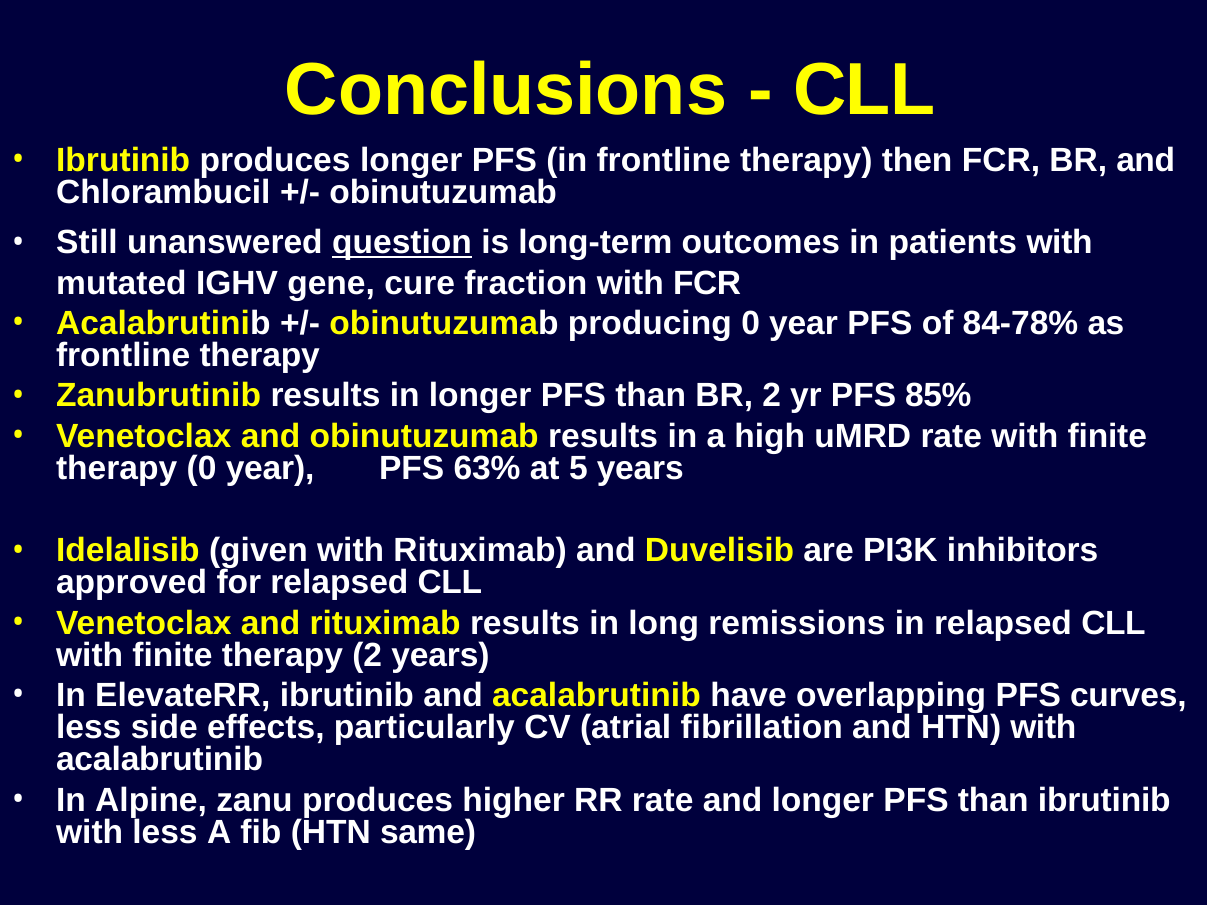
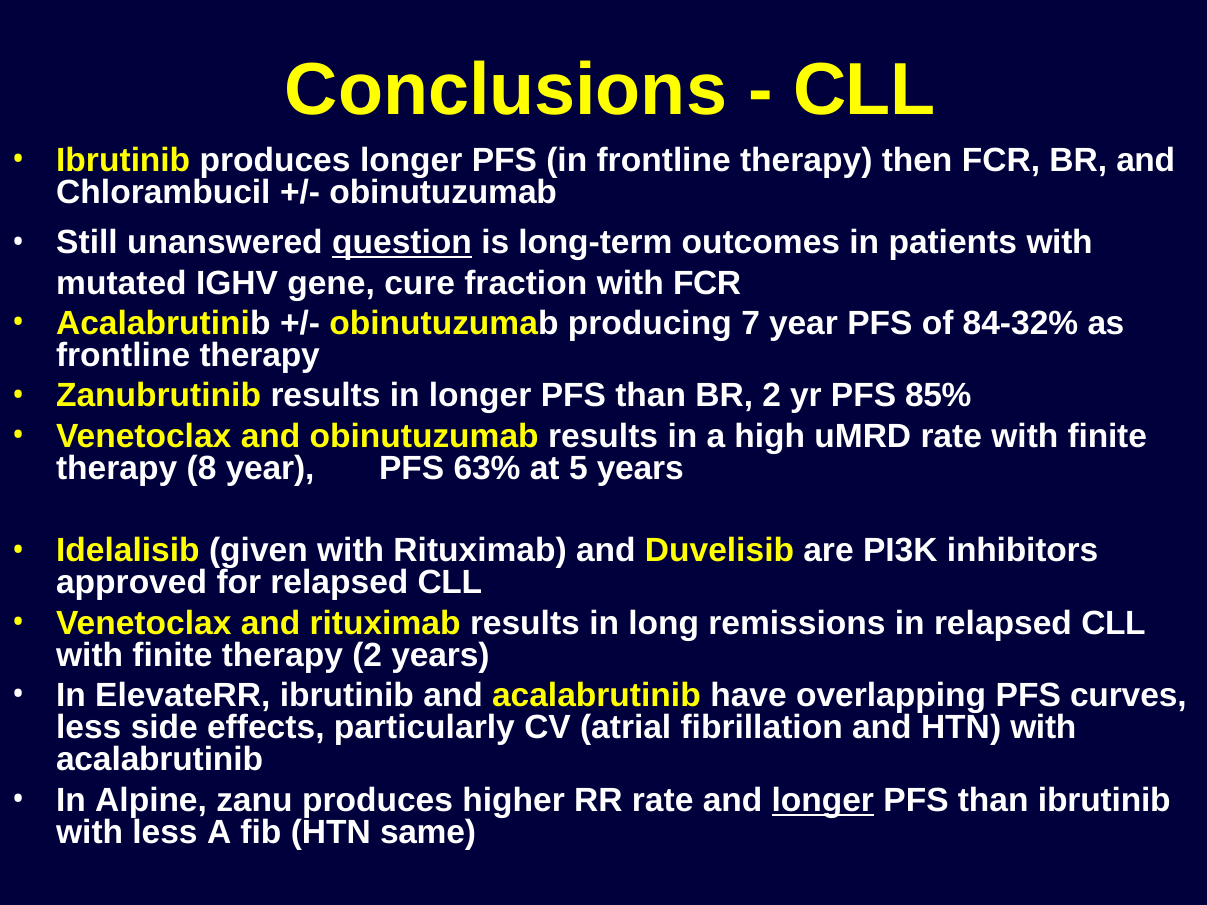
producing 0: 0 -> 7 (751, 324)
84-78%: 84-78% -> 84-32% (1020, 324)
therapy 0: 0 -> 8 (202, 468)
longer underline: none -> present (823, 800)
